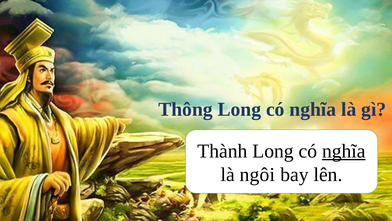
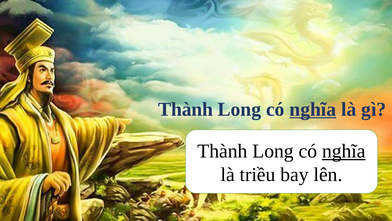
Thông: Thông -> Thành (186, 109)
nghĩa underline: none -> present (313, 109)
ngôi: ngôi -> triều (258, 174)
